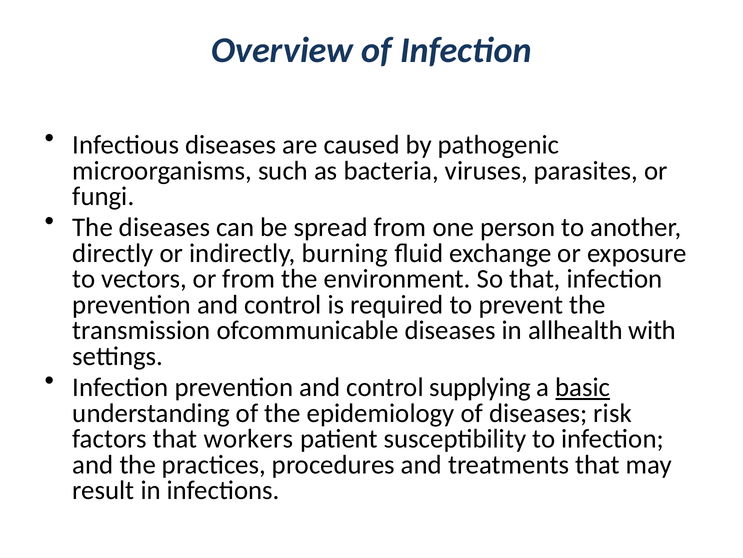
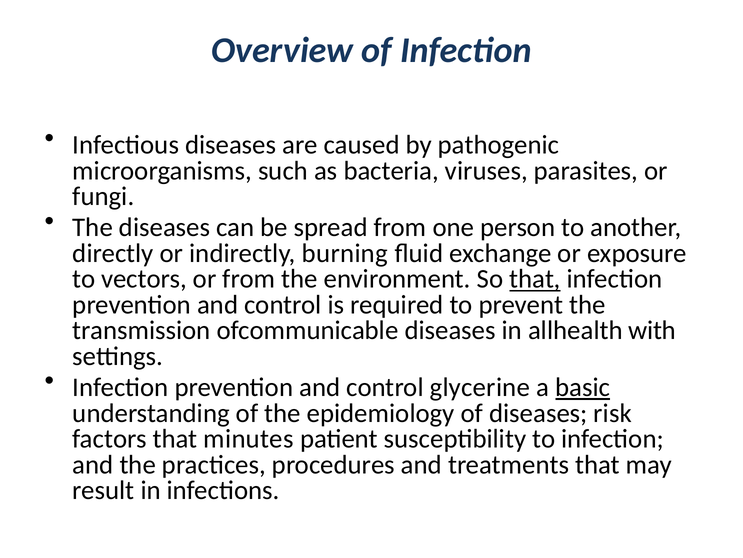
that underline: none -> present (535, 279)
supplying: supplying -> glycerine (480, 387)
workers: workers -> minutes (248, 438)
